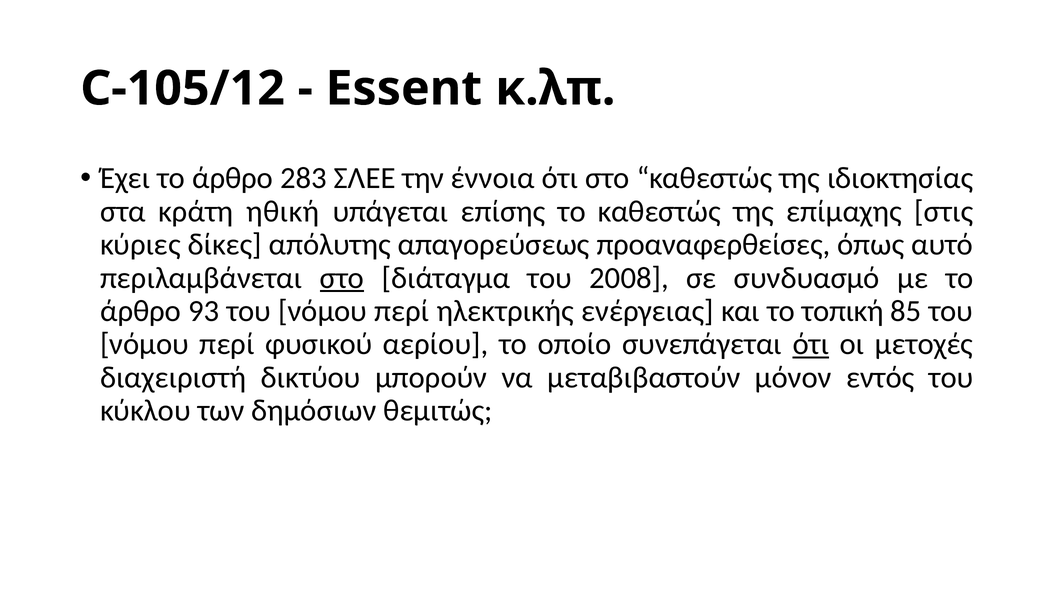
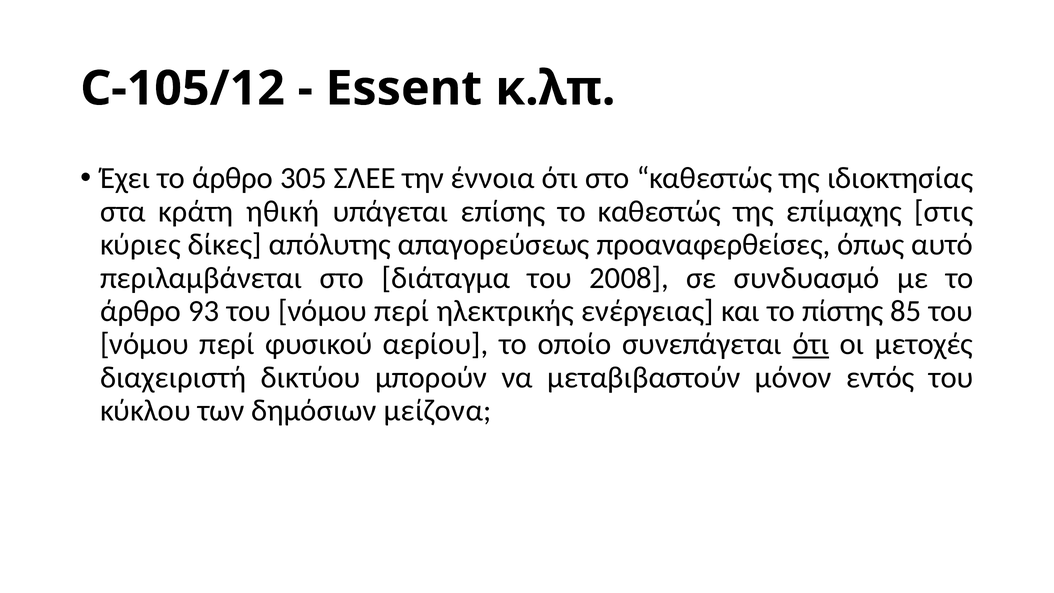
283: 283 -> 305 (304, 178)
στο underline: present -> none (342, 278)
τοπική: τοπική -> πίστης (843, 311)
θεμιτώς: θεμιτώς -> μείζονα (438, 411)
